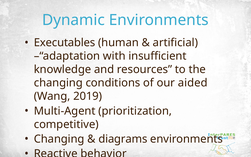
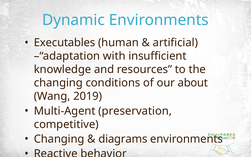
aided: aided -> about (193, 83)
prioritization: prioritization -> preservation (135, 111)
